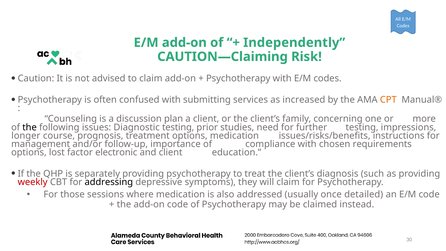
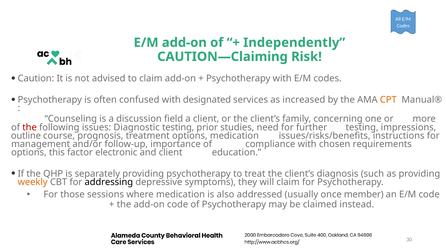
submitting: submitting -> designated (207, 100)
plan: plan -> field (174, 119)
the colour: black -> red (30, 127)
longer: longer -> outline (26, 136)
lost: lost -> this (57, 152)
weekly colour: red -> orange (33, 182)
detailed: detailed -> member (364, 194)
